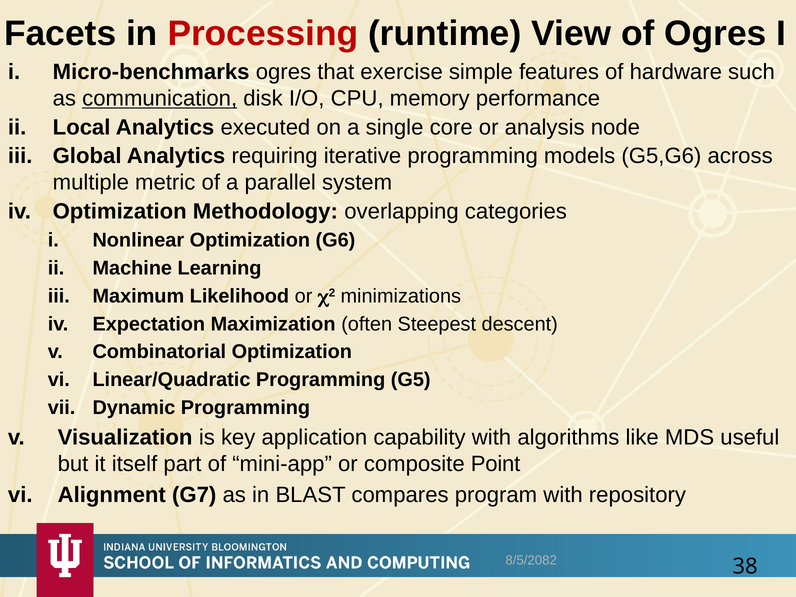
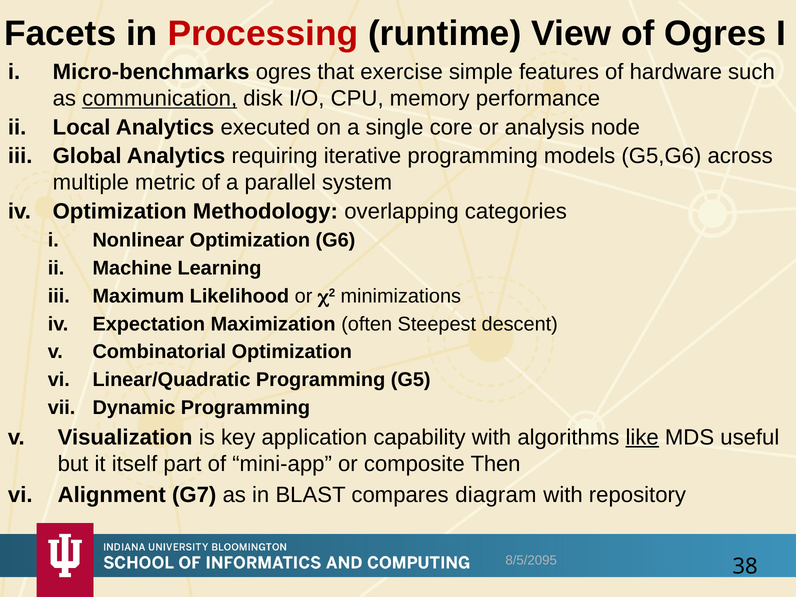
like underline: none -> present (642, 437)
Point: Point -> Then (496, 464)
program: program -> diagram (496, 495)
8/5/2082: 8/5/2082 -> 8/5/2095 (531, 561)
